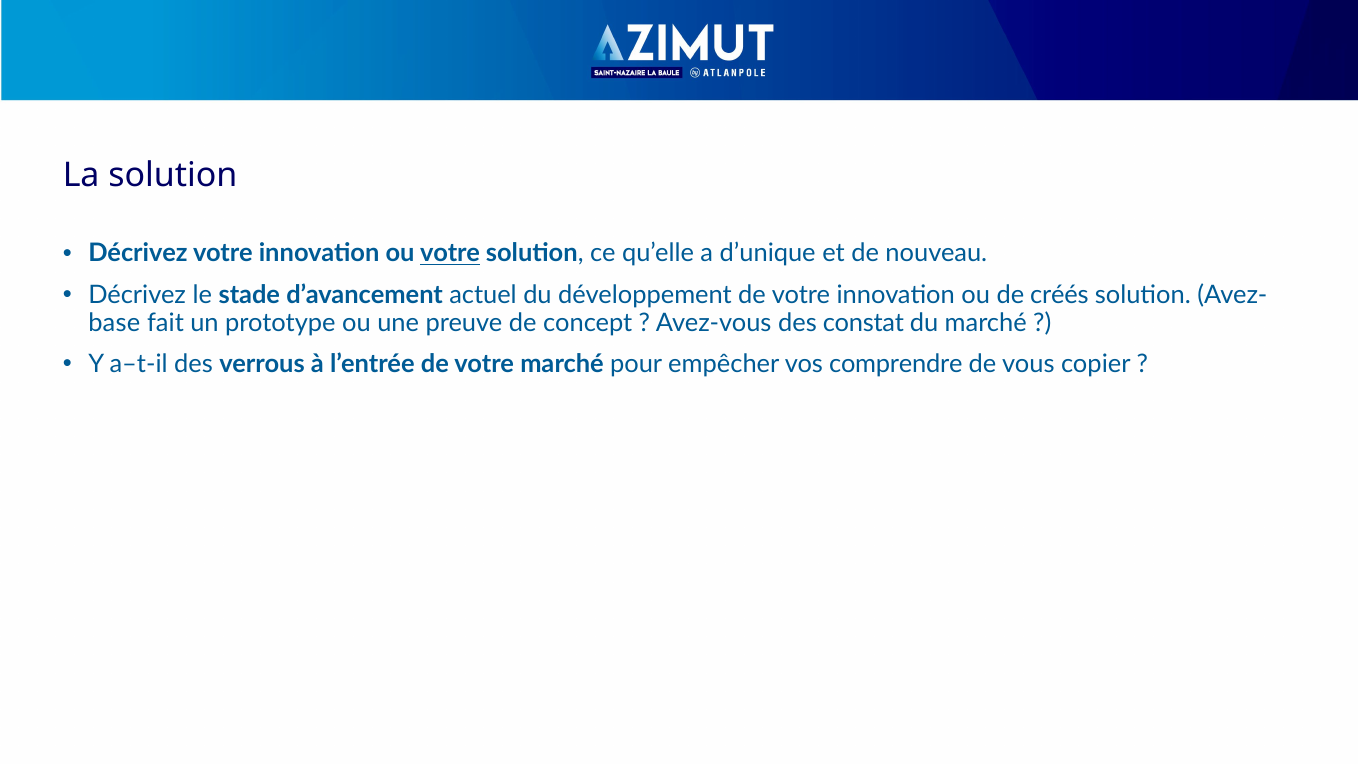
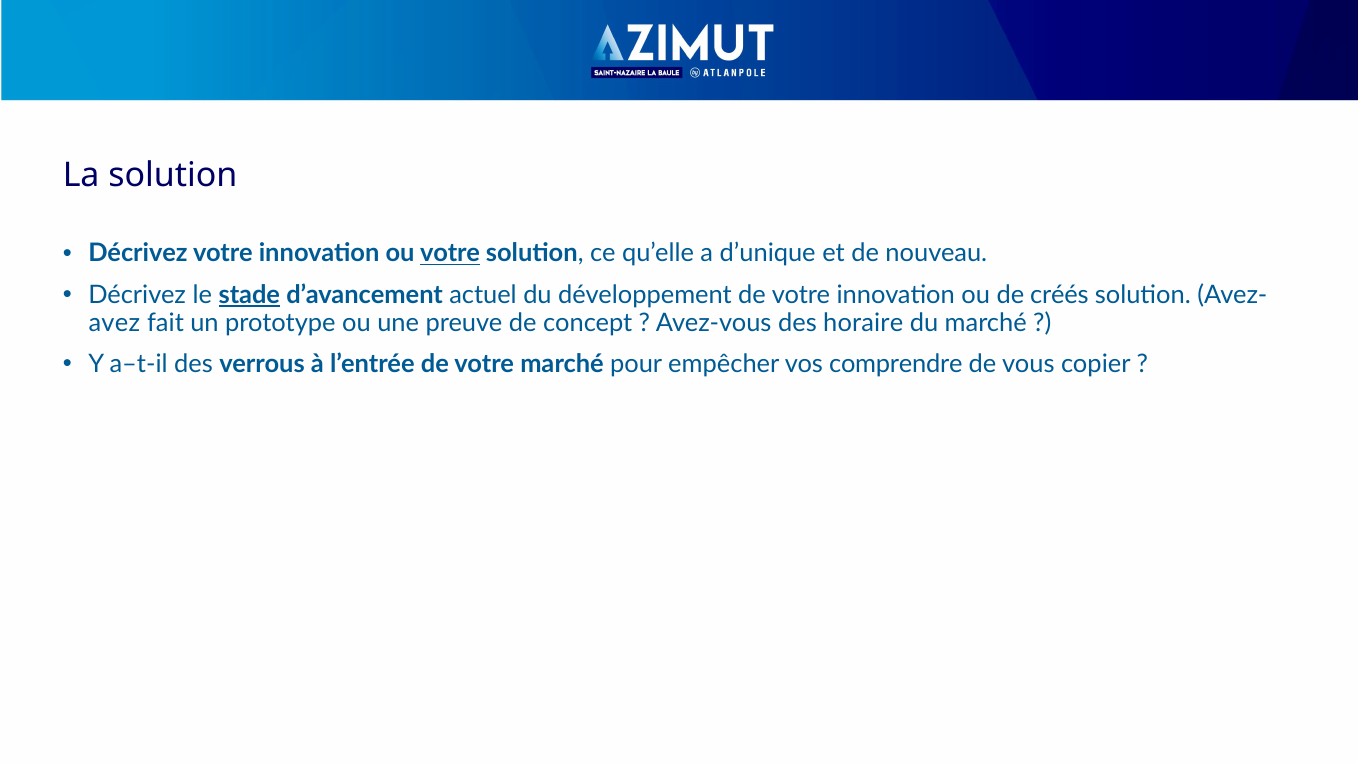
stade underline: none -> present (249, 295)
base: base -> avez (114, 323)
constat: constat -> horaire (863, 323)
